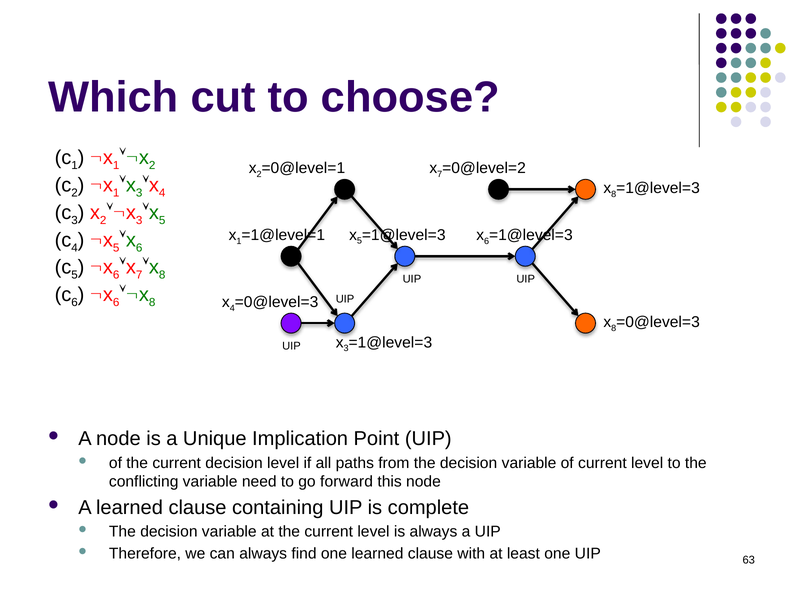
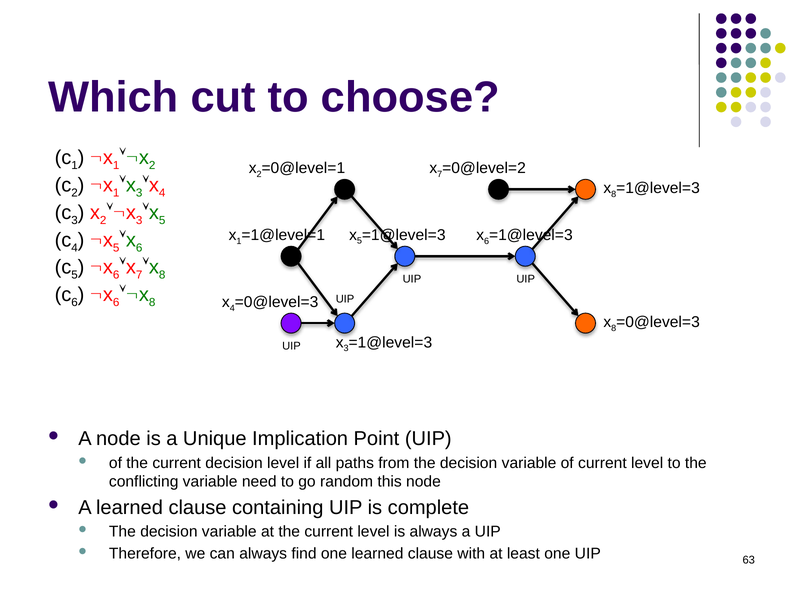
forward: forward -> random (347, 482)
